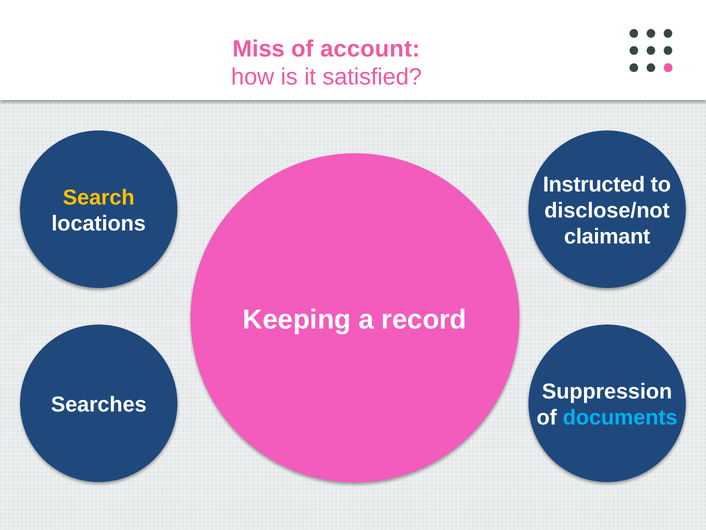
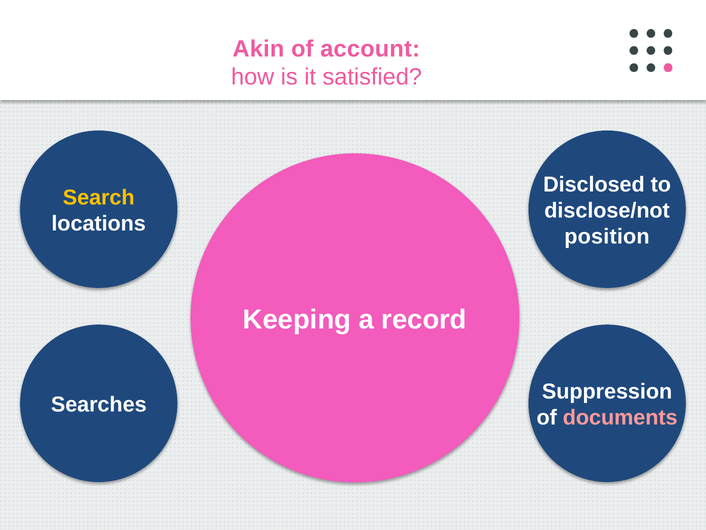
Miss: Miss -> Akin (258, 49)
Instructed: Instructed -> Disclosed (594, 185)
claimant: claimant -> position (607, 236)
documents colour: light blue -> pink (620, 417)
